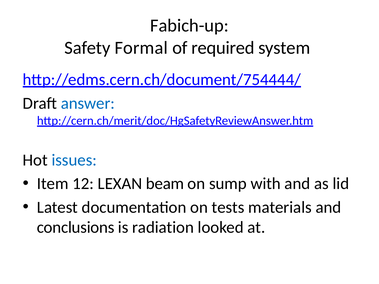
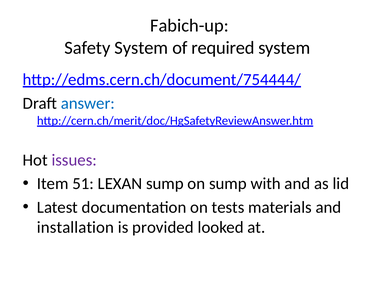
Safety Formal: Formal -> System (141, 48)
issues colour: blue -> purple (74, 160)
12: 12 -> 51 (83, 184)
LEXAN beam: beam -> sump (165, 184)
conclusions: conclusions -> installation (75, 228)
radiation: radiation -> provided (163, 228)
